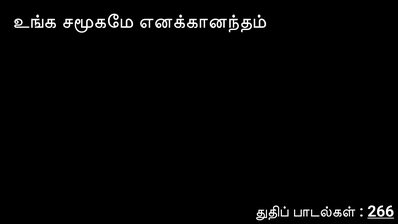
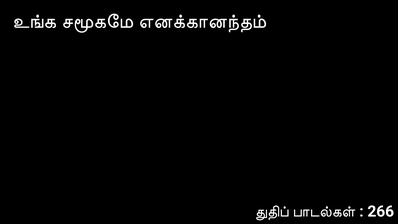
266 underline: present -> none (381, 211)
